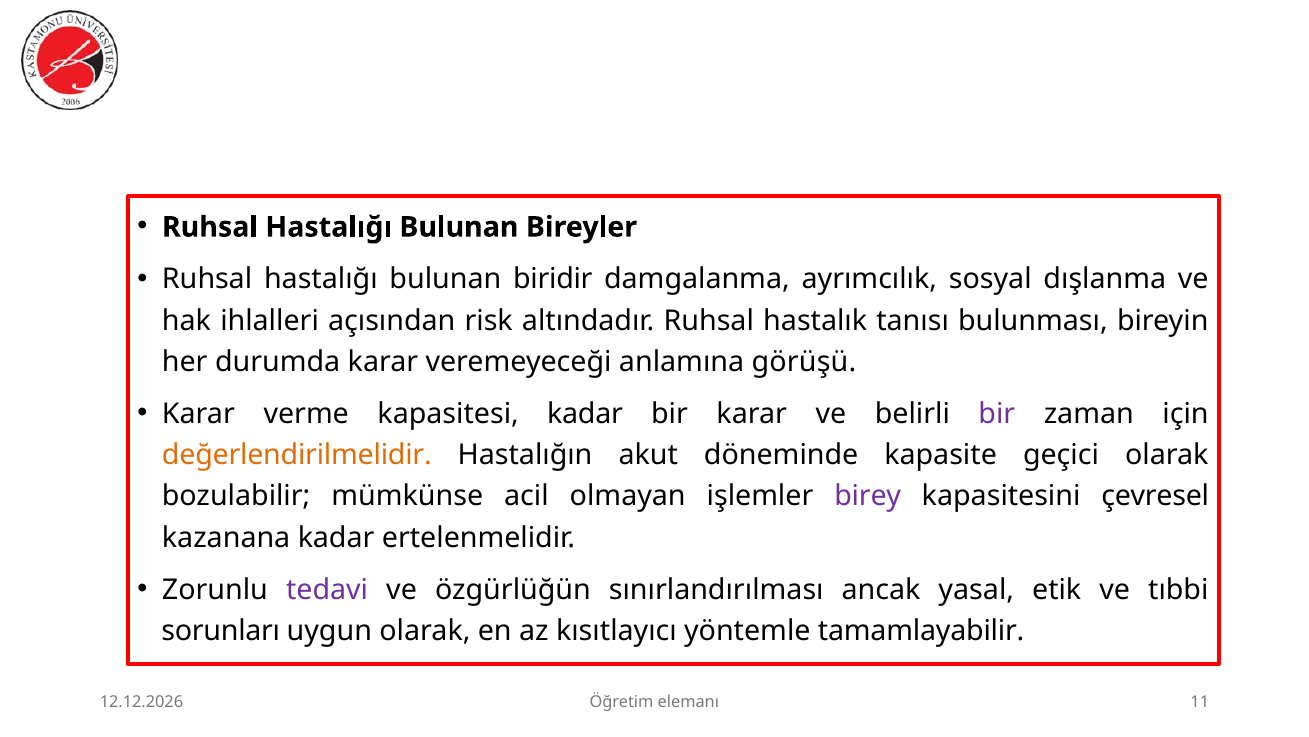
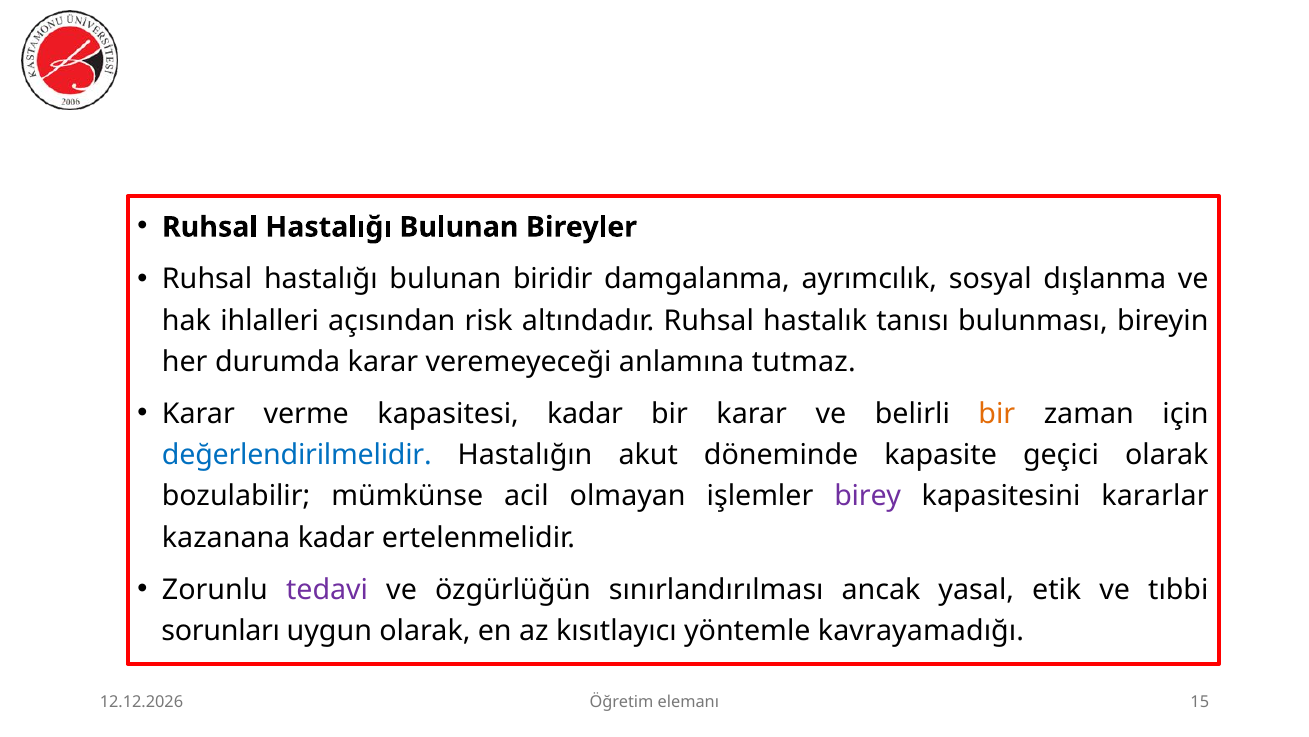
görüşü: görüşü -> tutmaz (804, 361)
bir colour: purple -> orange (997, 414)
değerlendirilmelidir colour: orange -> blue (297, 455)
çevresel: çevresel -> kararlar (1155, 496)
tamamlayabilir: tamamlayabilir -> kavrayamadığı (921, 630)
11: 11 -> 15 (1200, 702)
